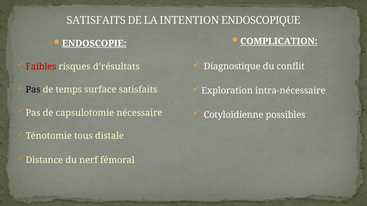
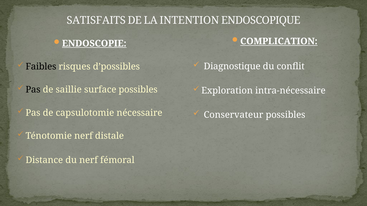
Faibles colour: red -> black (41, 67)
d’résultats: d’résultats -> d’possibles (116, 67)
temps: temps -> saillie (69, 90)
surface satisfaits: satisfaits -> possibles (138, 90)
Cotyloïdienne: Cotyloïdienne -> Conservateur (233, 115)
Ténotomie tous: tous -> nerf (83, 136)
